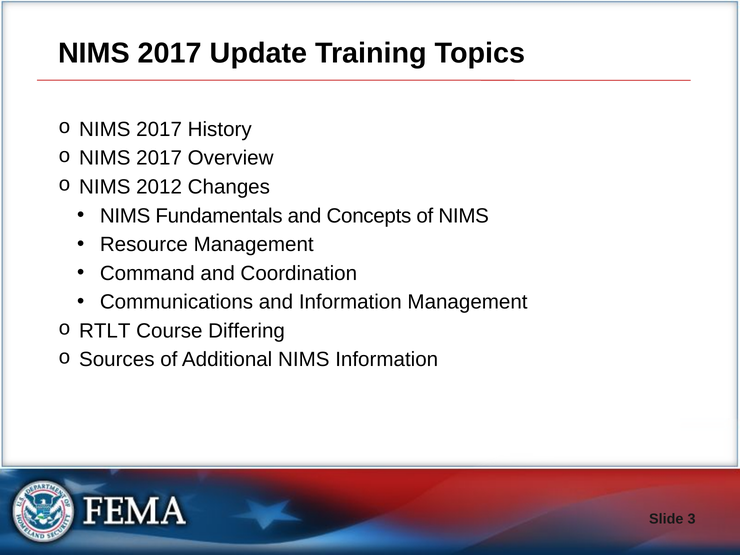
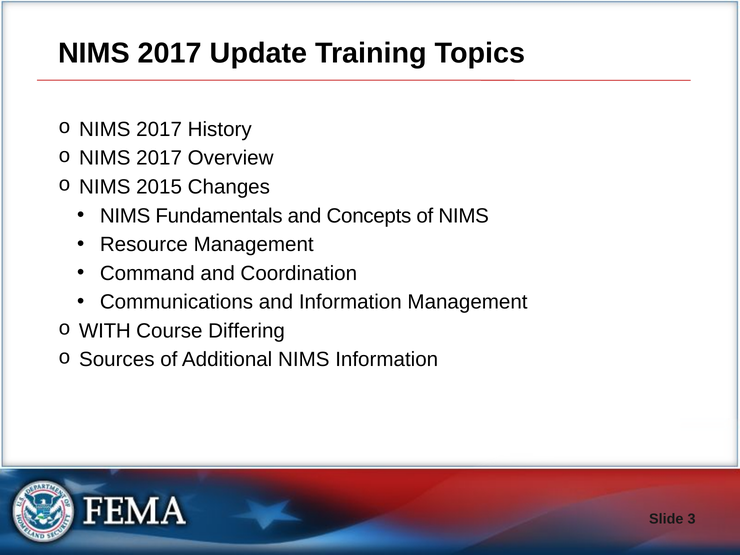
2012: 2012 -> 2015 (159, 187)
RTLT: RTLT -> WITH (105, 331)
